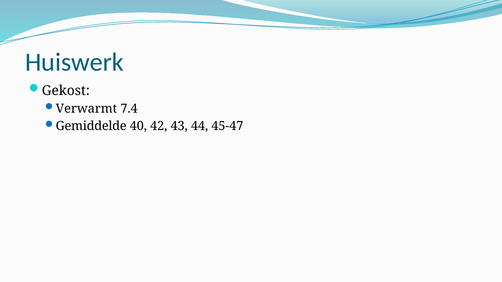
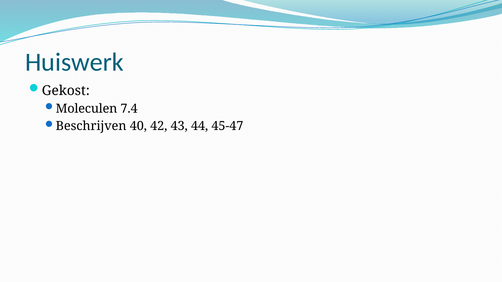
Verwarmt: Verwarmt -> Moleculen (87, 109)
Gemiddelde: Gemiddelde -> Beschrijven (91, 126)
